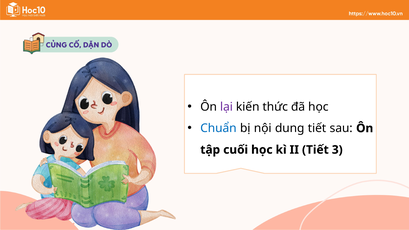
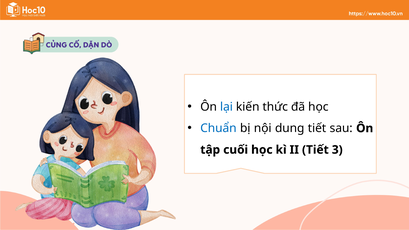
lại colour: purple -> blue (226, 107)
